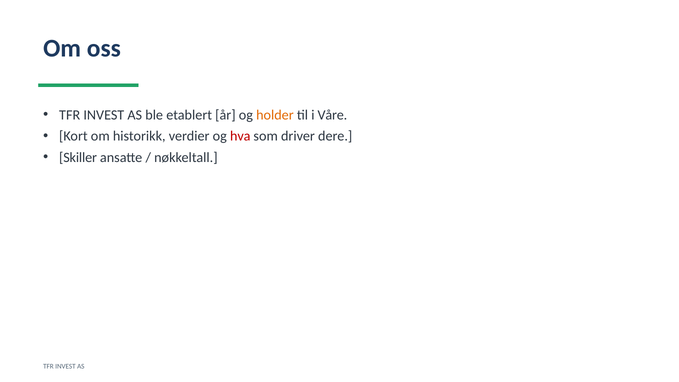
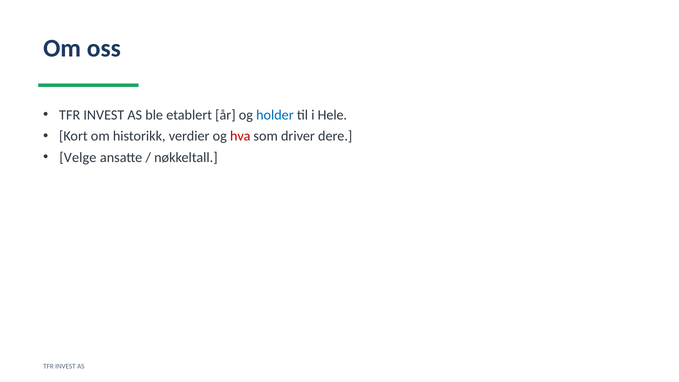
holder colour: orange -> blue (275, 115)
Våre: Våre -> Hele (332, 115)
Skiller: Skiller -> Velge (78, 157)
